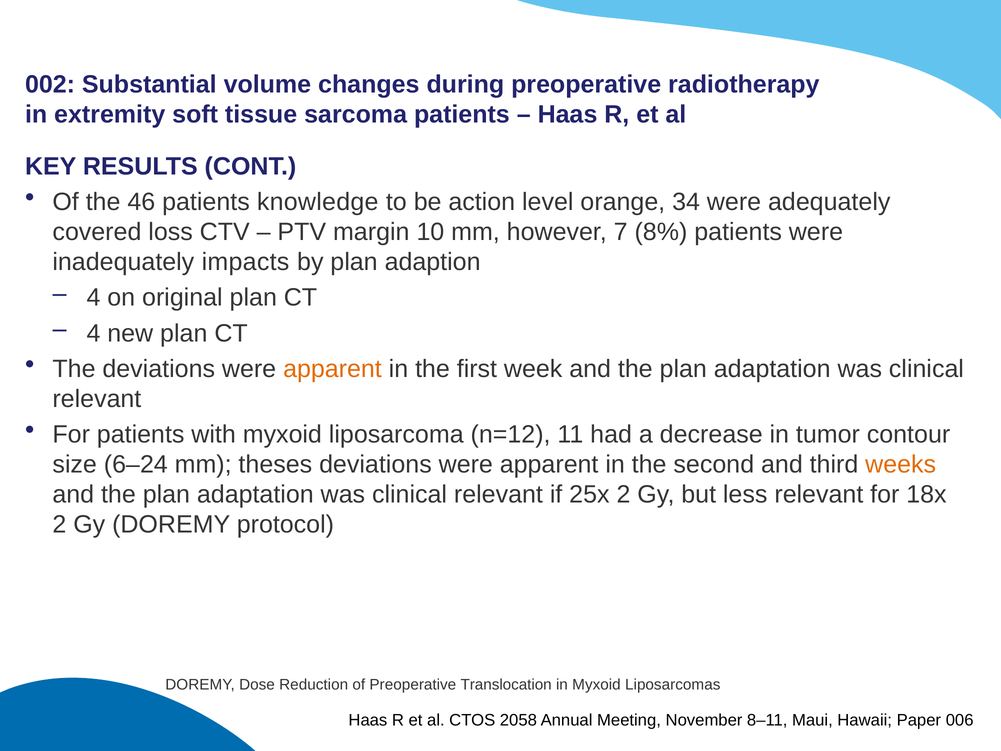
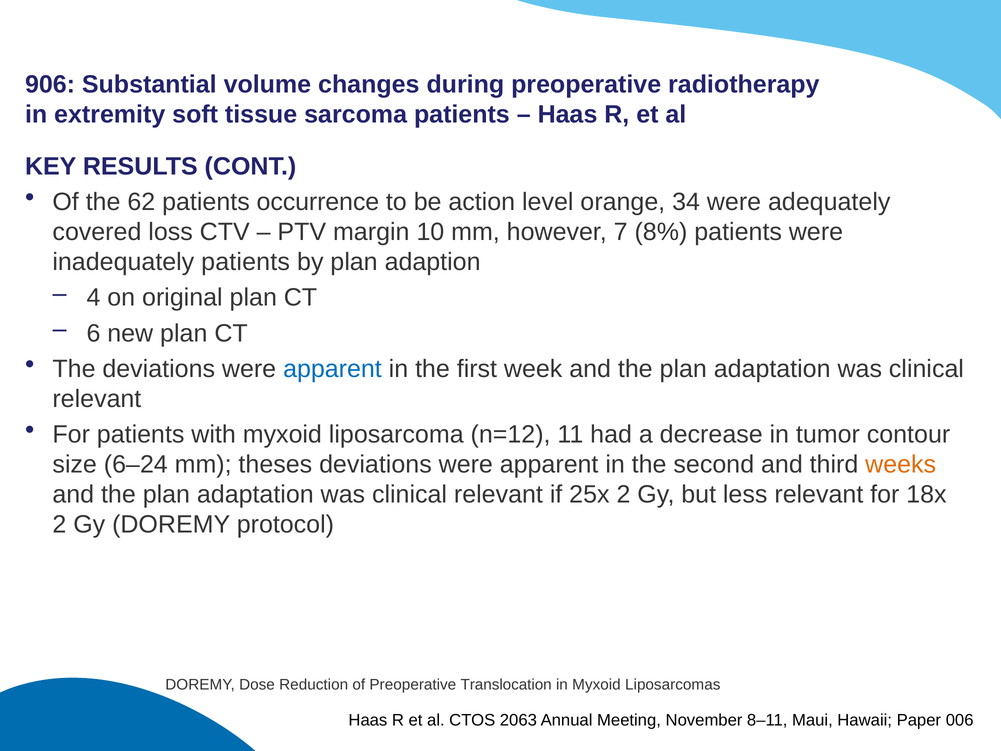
002: 002 -> 906 (50, 85)
46: 46 -> 62 (141, 202)
knowledge: knowledge -> occurrence (318, 202)
inadequately impacts: impacts -> patients (246, 262)
4: 4 -> 6 (94, 333)
apparent colour: orange -> blue (332, 369)
2058: 2058 -> 2063 (518, 720)
